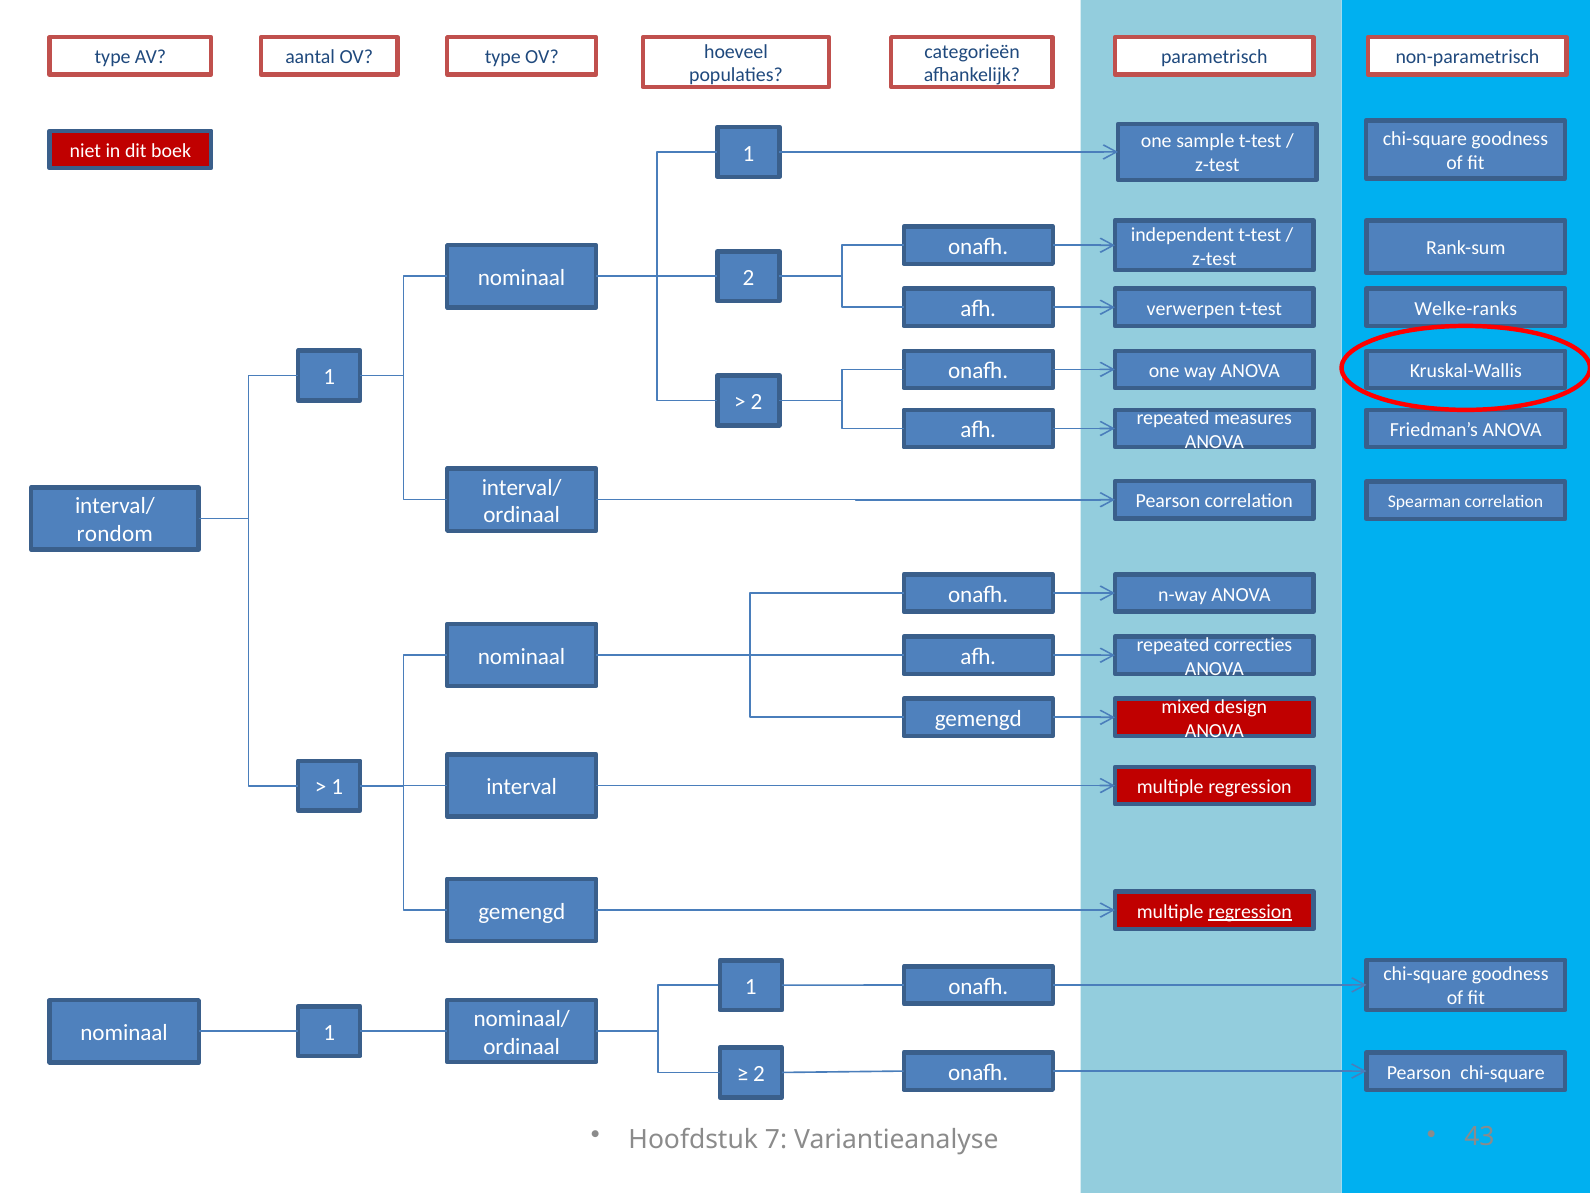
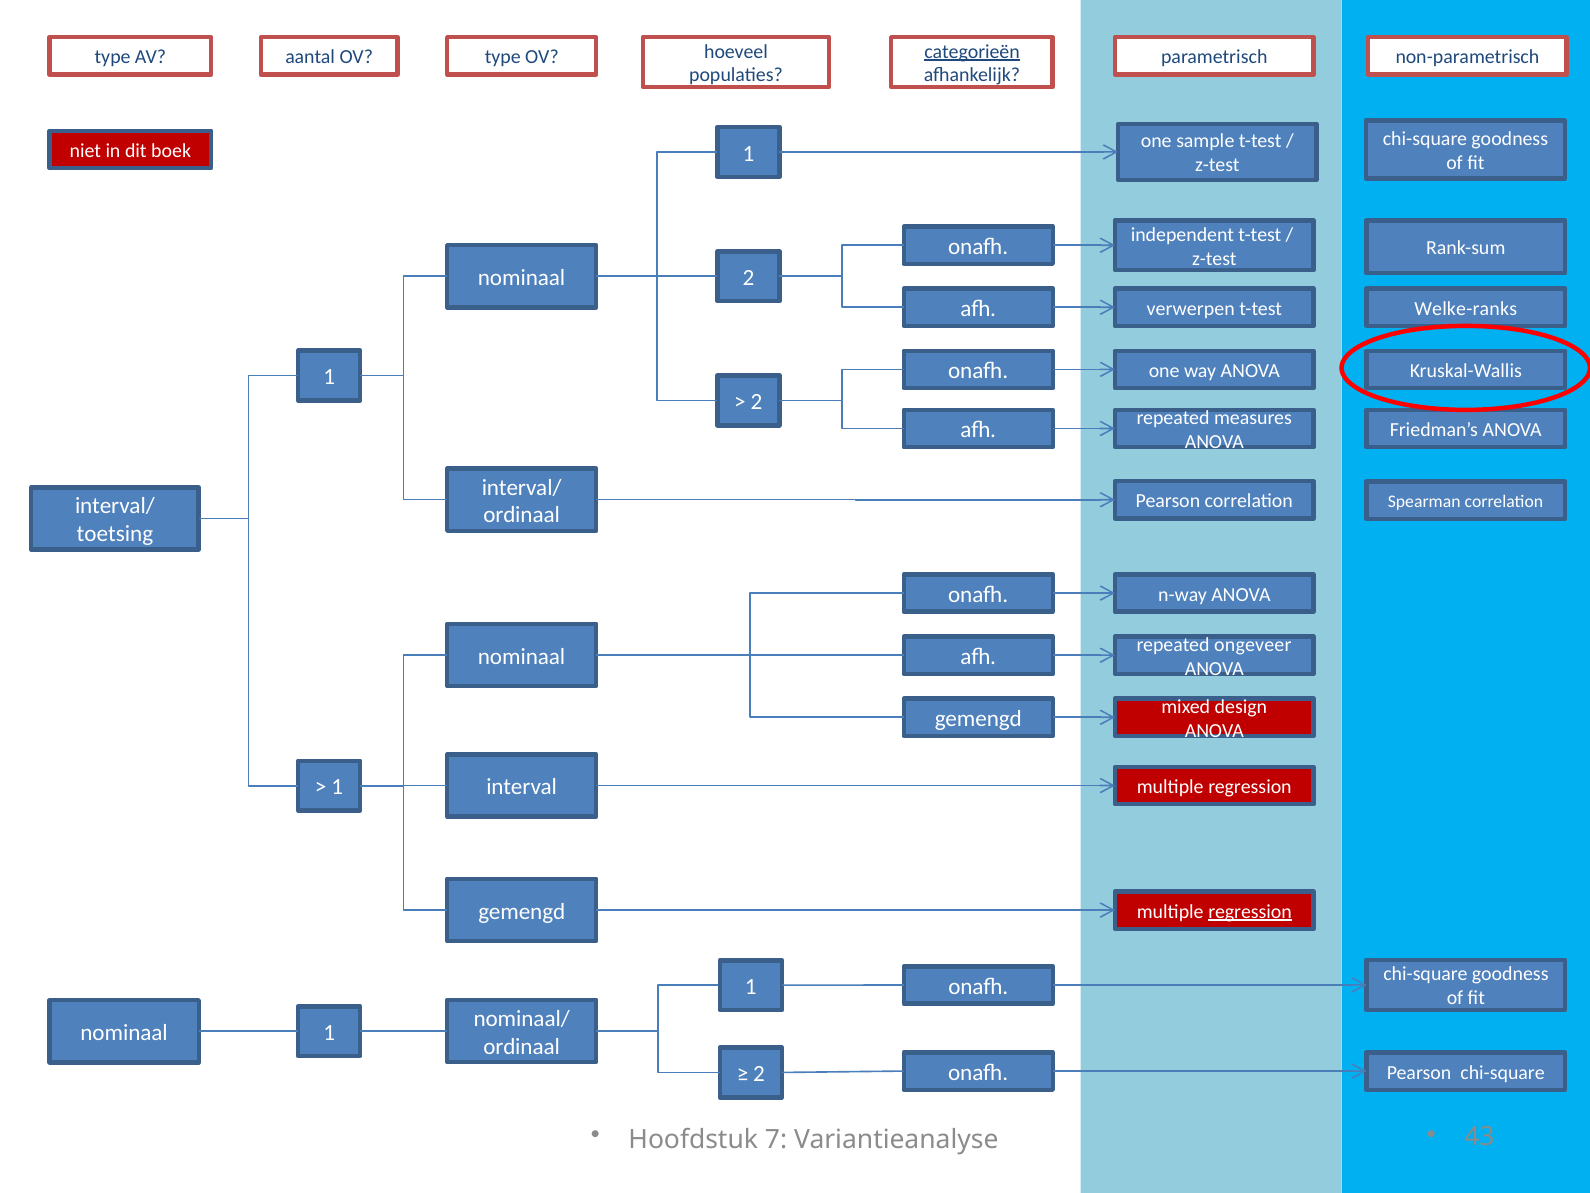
categorieën underline: none -> present (972, 51)
rondom: rondom -> toetsing (115, 534)
correcties: correcties -> ongeveer (1253, 644)
